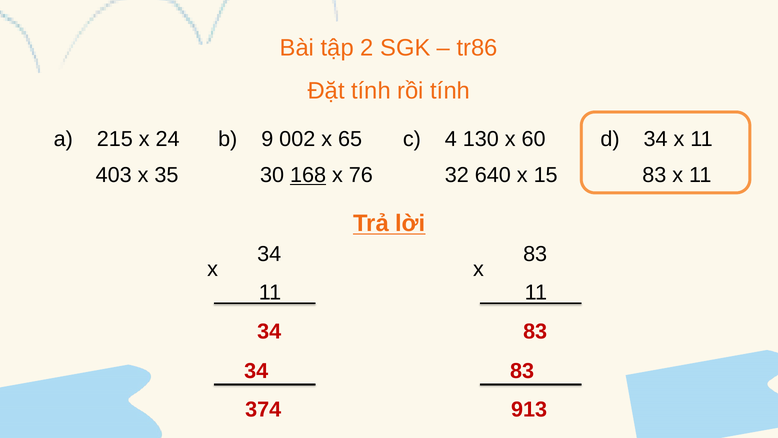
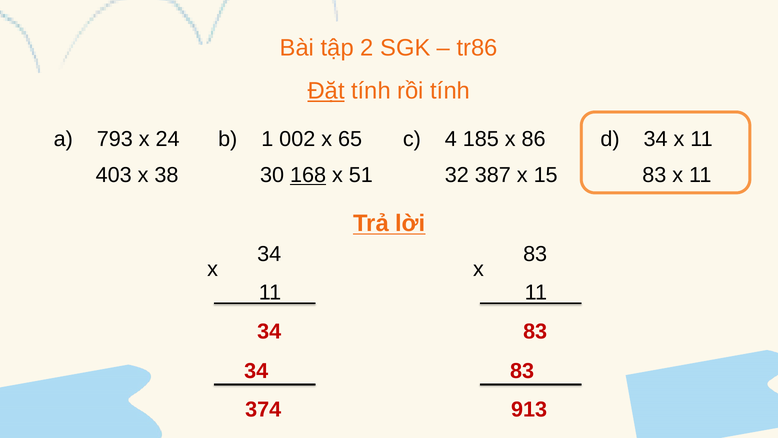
Đặt underline: none -> present (326, 91)
215: 215 -> 793 (115, 139)
9: 9 -> 1 (267, 139)
130: 130 -> 185 (481, 139)
60: 60 -> 86 (534, 139)
35: 35 -> 38 (166, 175)
76: 76 -> 51 (361, 175)
640: 640 -> 387 (493, 175)
